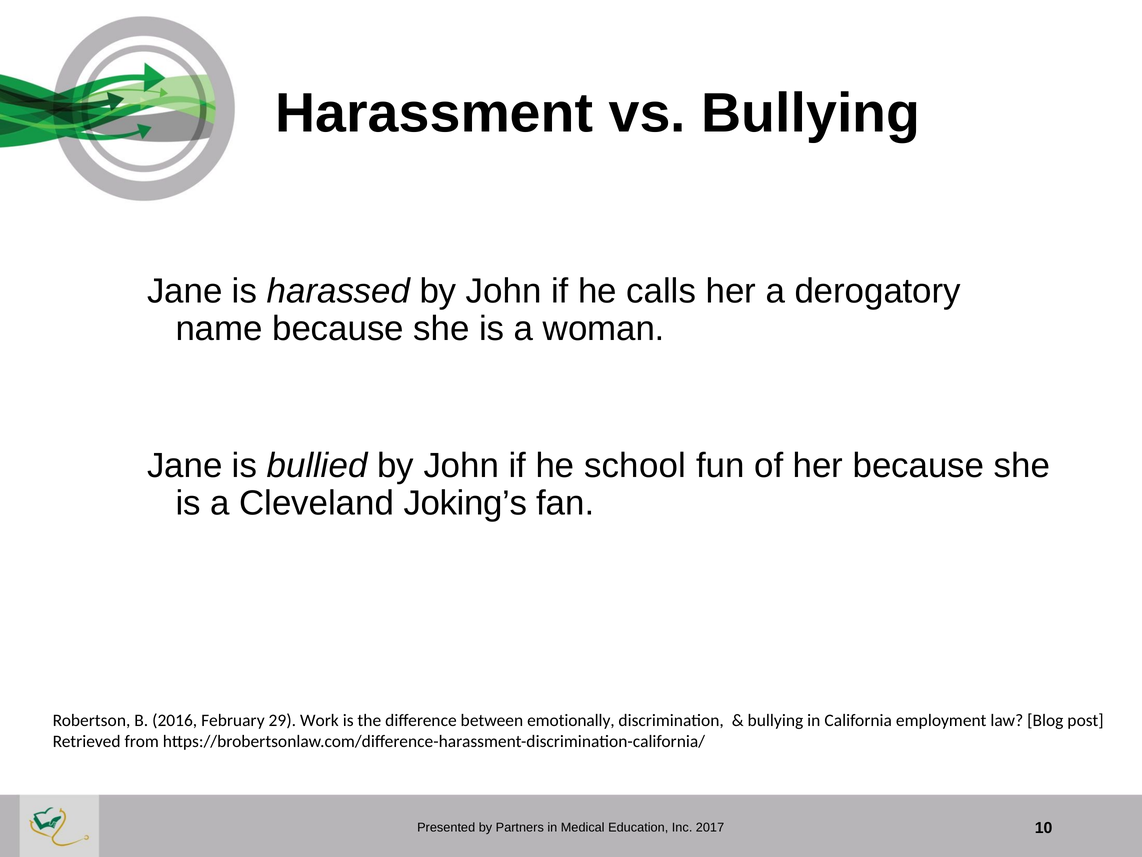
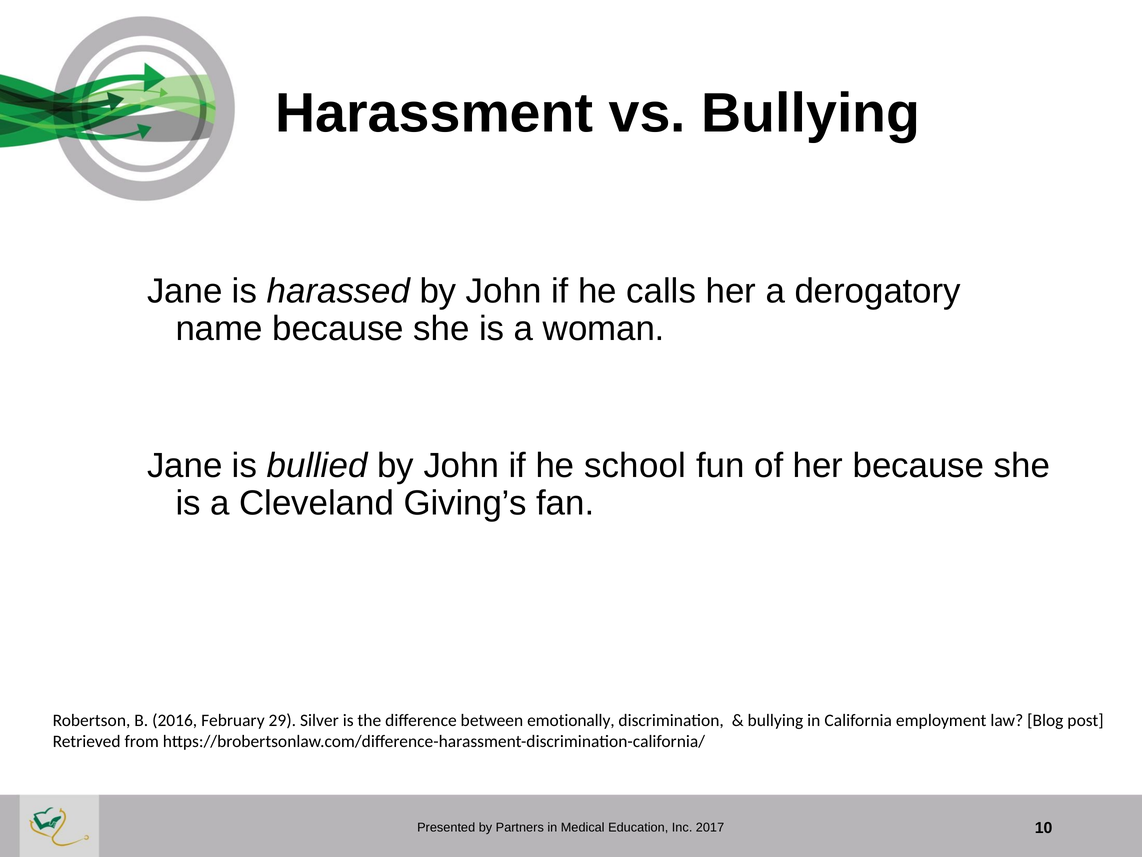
Joking’s: Joking’s -> Giving’s (465, 503)
Work: Work -> Silver (319, 720)
